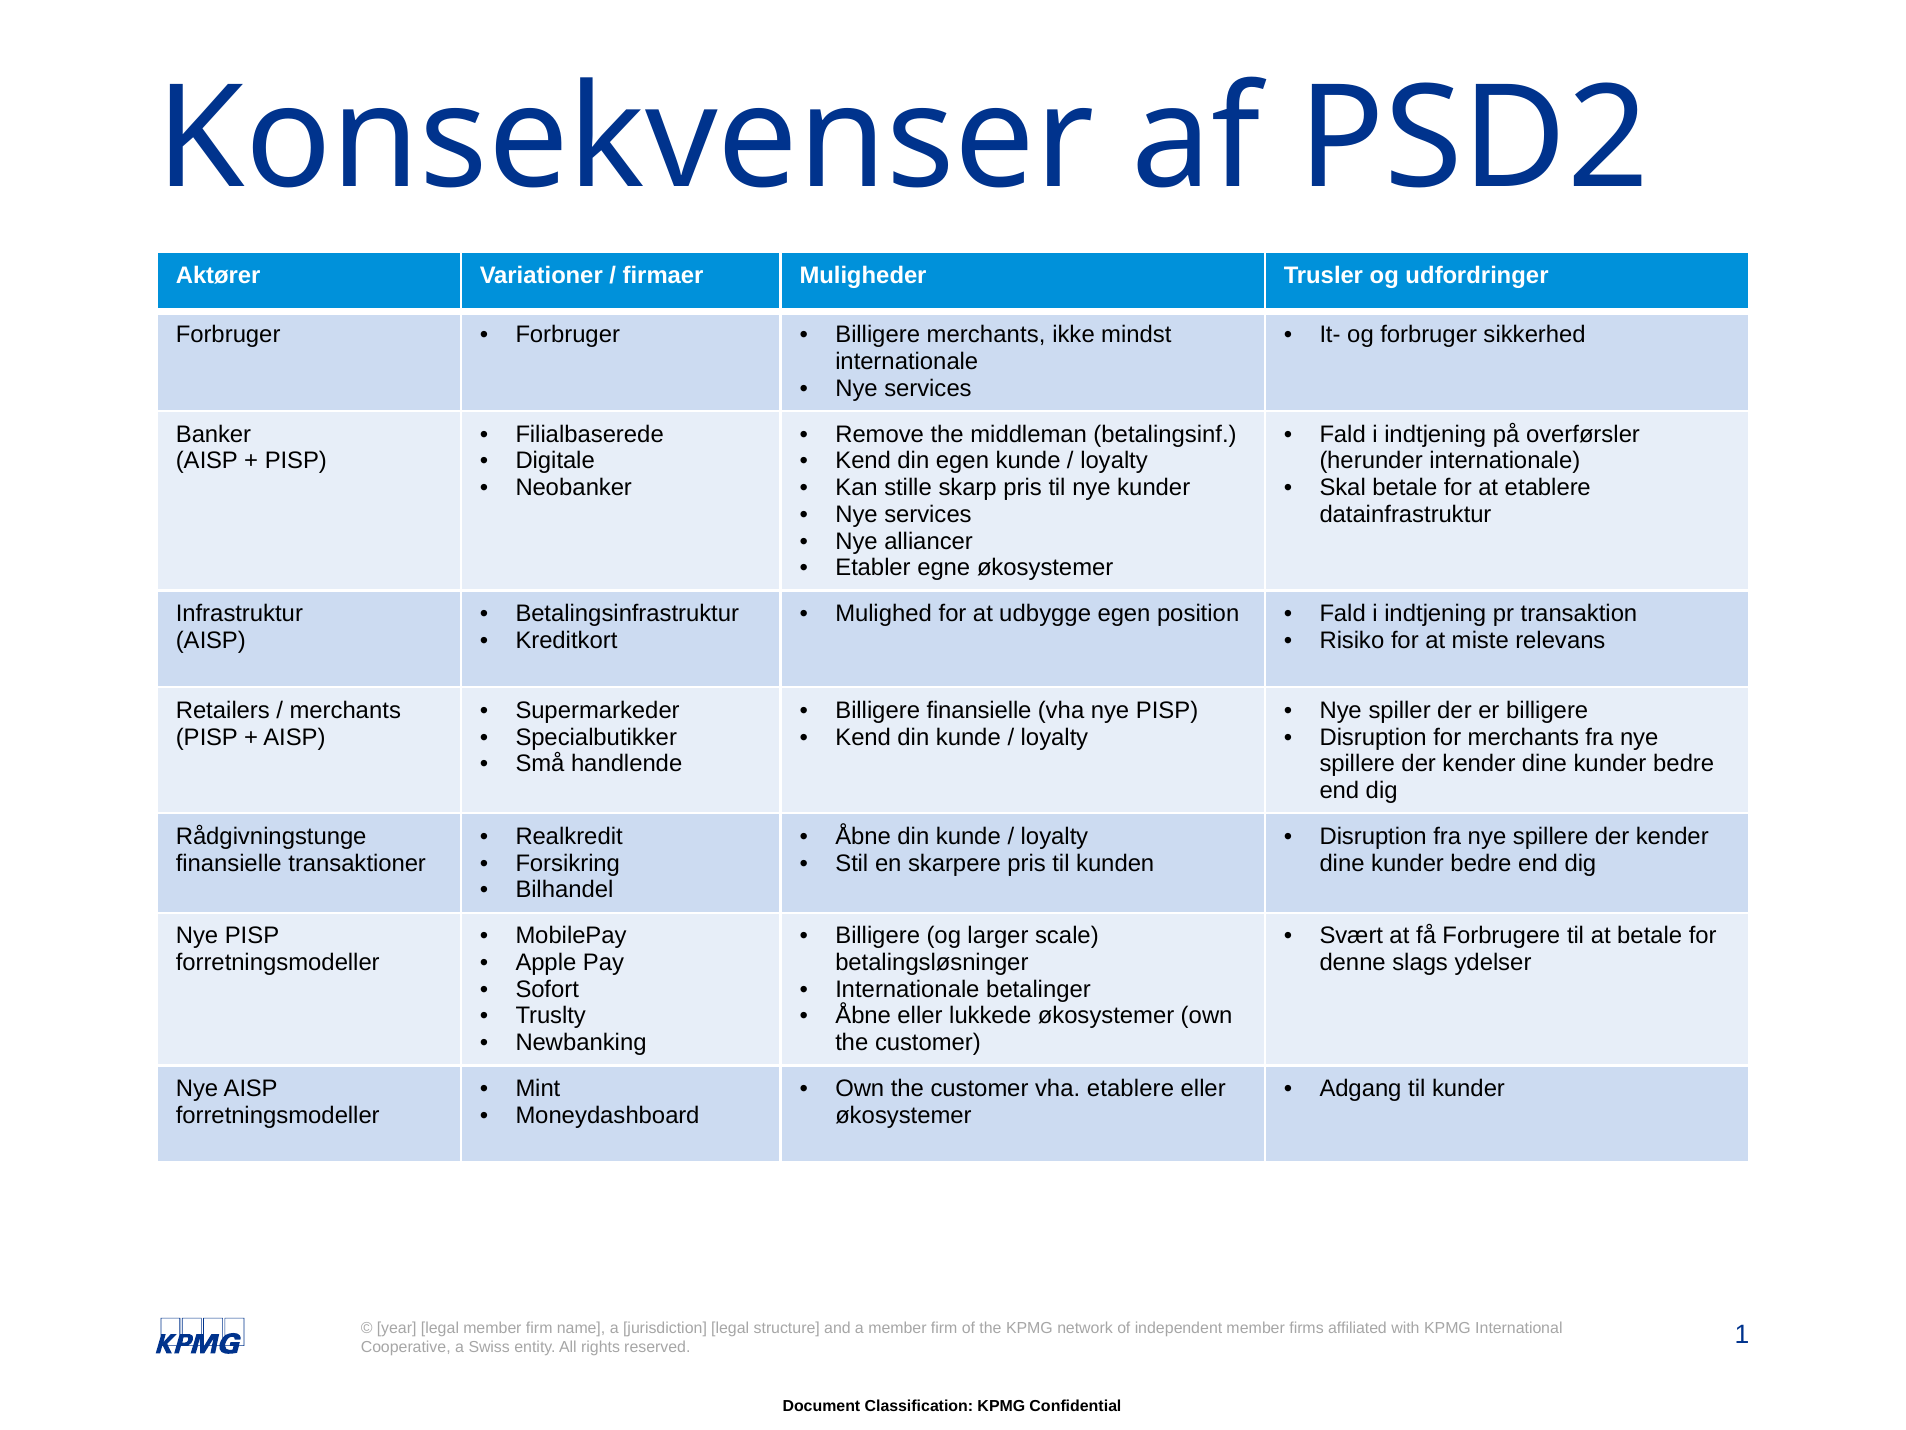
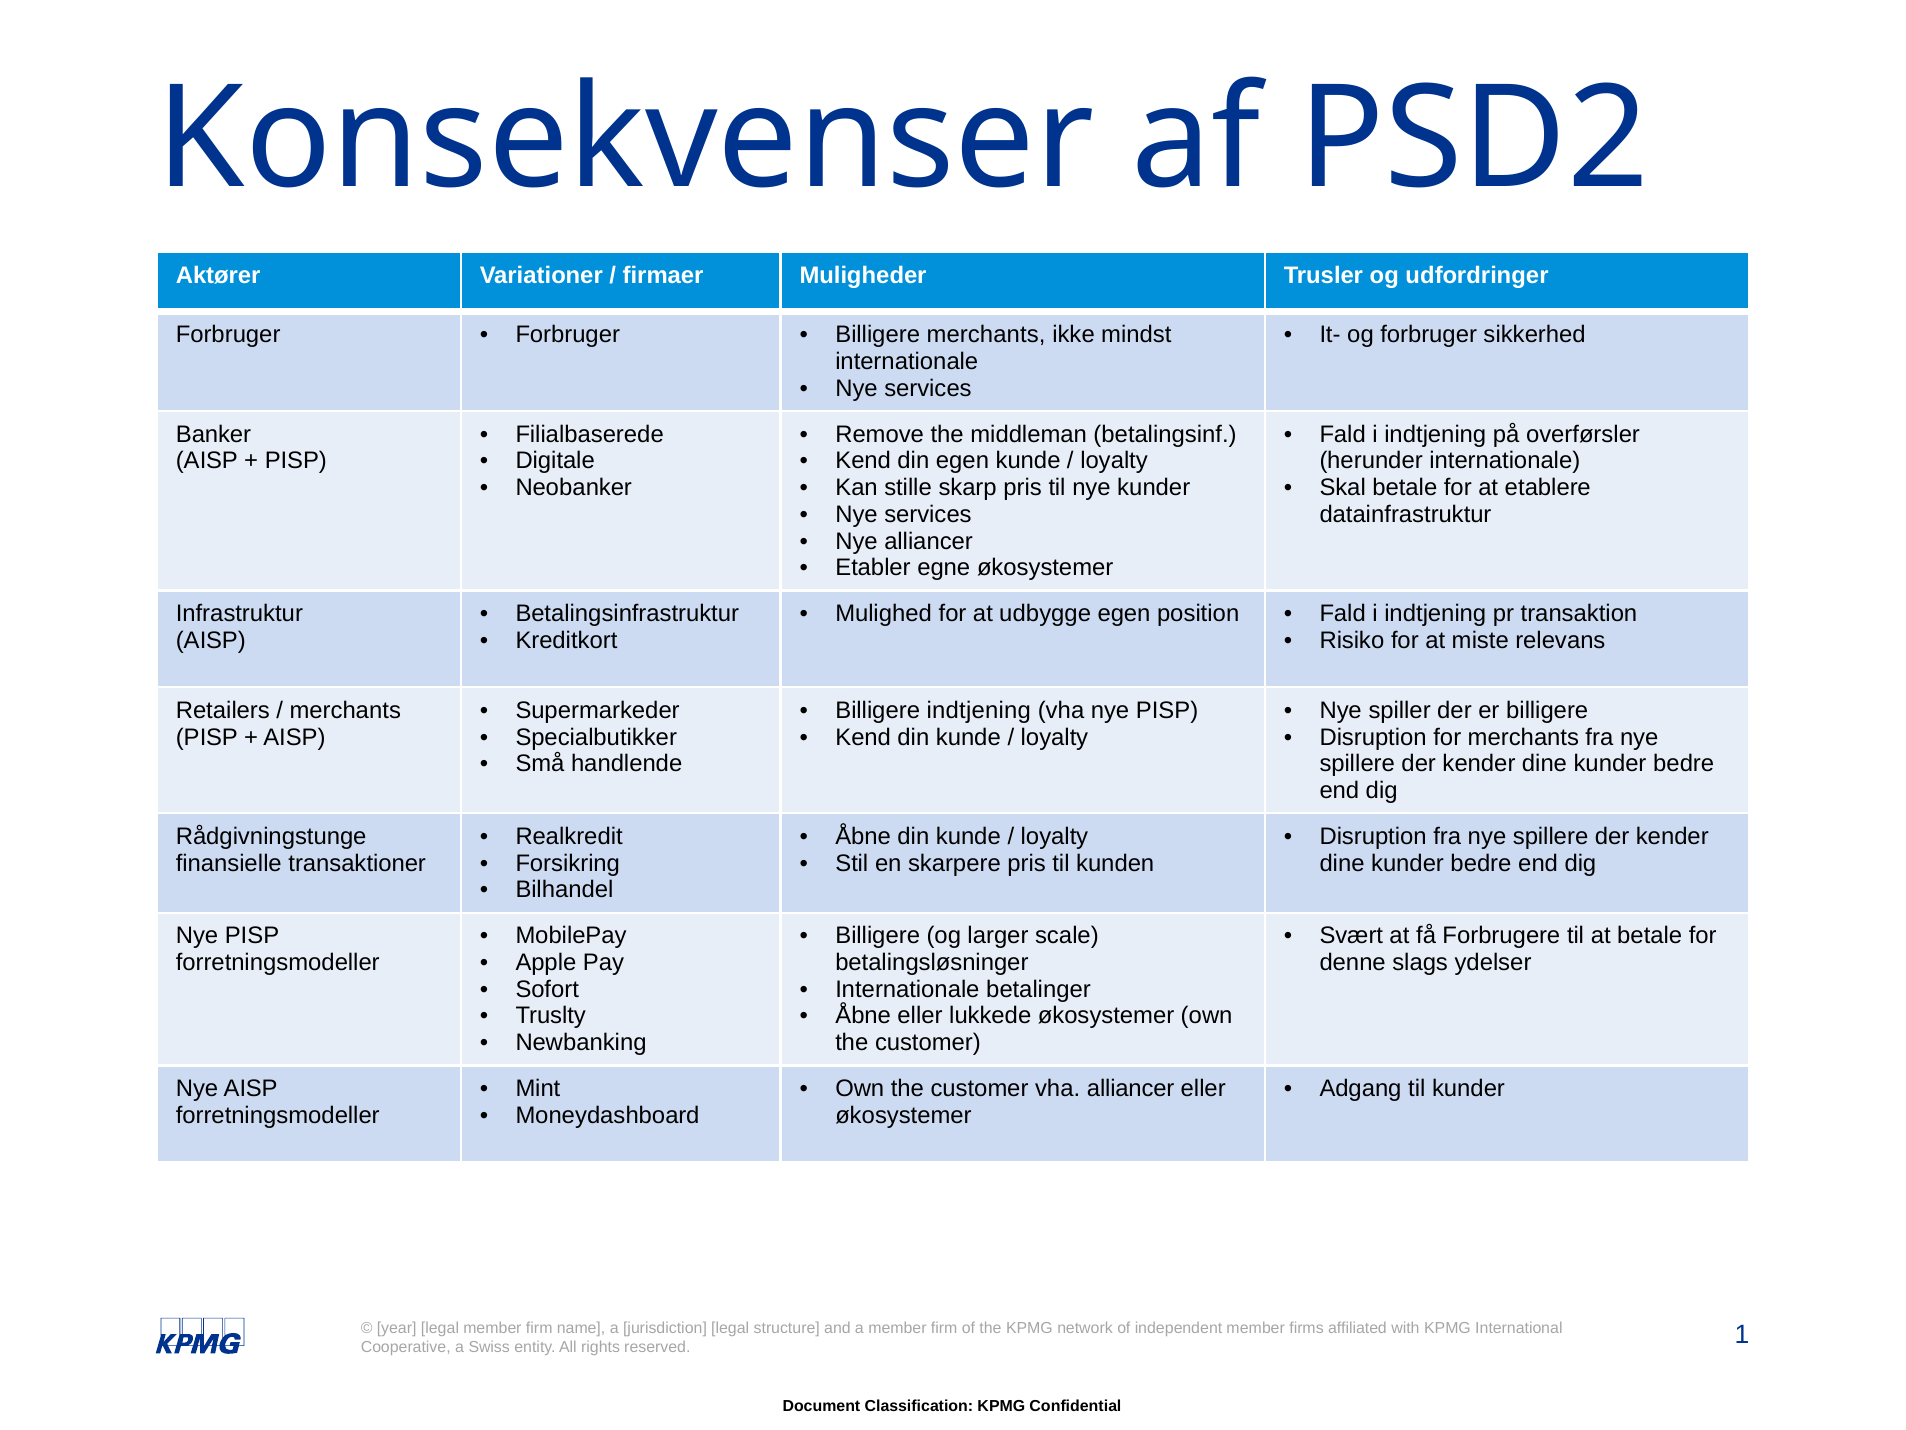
Billigere finansielle: finansielle -> indtjening (979, 710)
vha etablere: etablere -> alliancer (1131, 1088)
